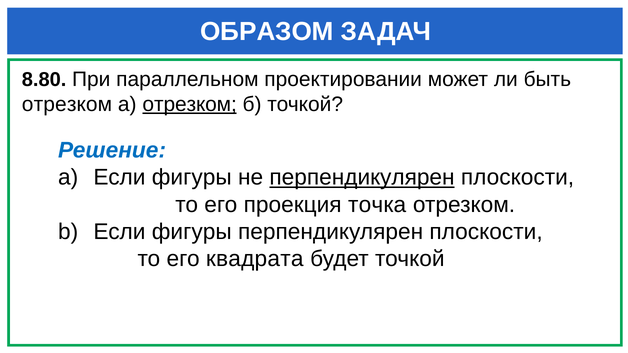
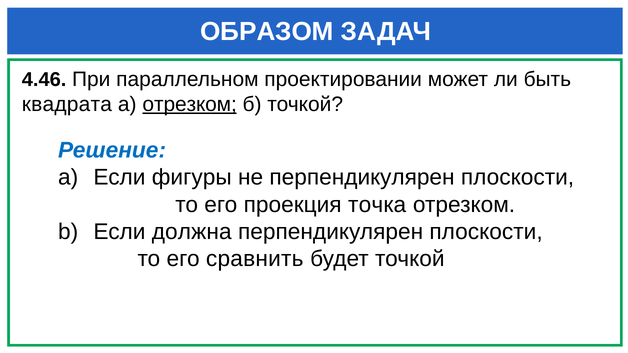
8.80: 8.80 -> 4.46 (44, 79)
отрезком: отрезком -> квадрата (67, 104)
перпендикулярен underline: present -> none (362, 178)
фигуры: фигуры -> должна (192, 232)
квадрата: квадрата -> сравнить (255, 259)
